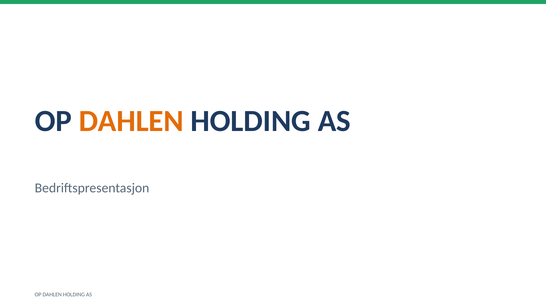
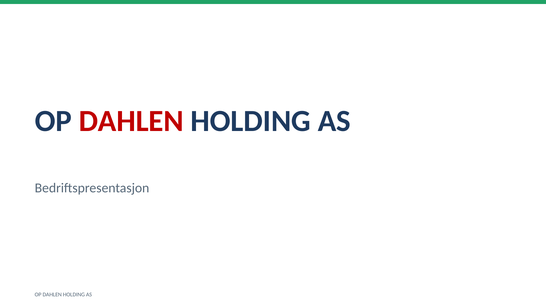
DAHLEN colour: orange -> red (131, 121)
